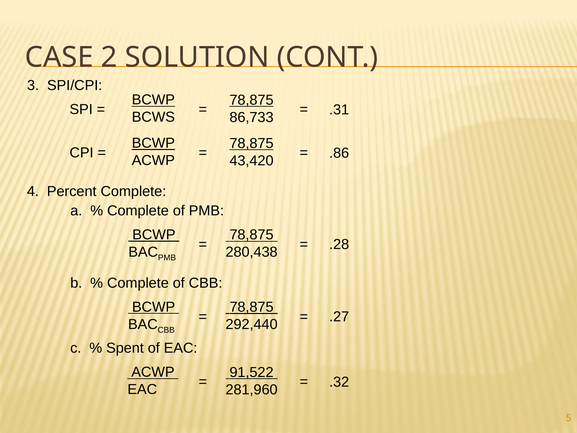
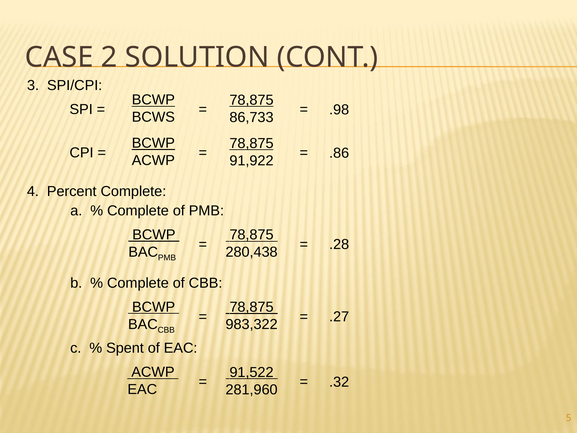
.31: .31 -> .98 (339, 110)
43,420: 43,420 -> 91,922 (251, 161)
292,440: 292,440 -> 983,322 (252, 324)
